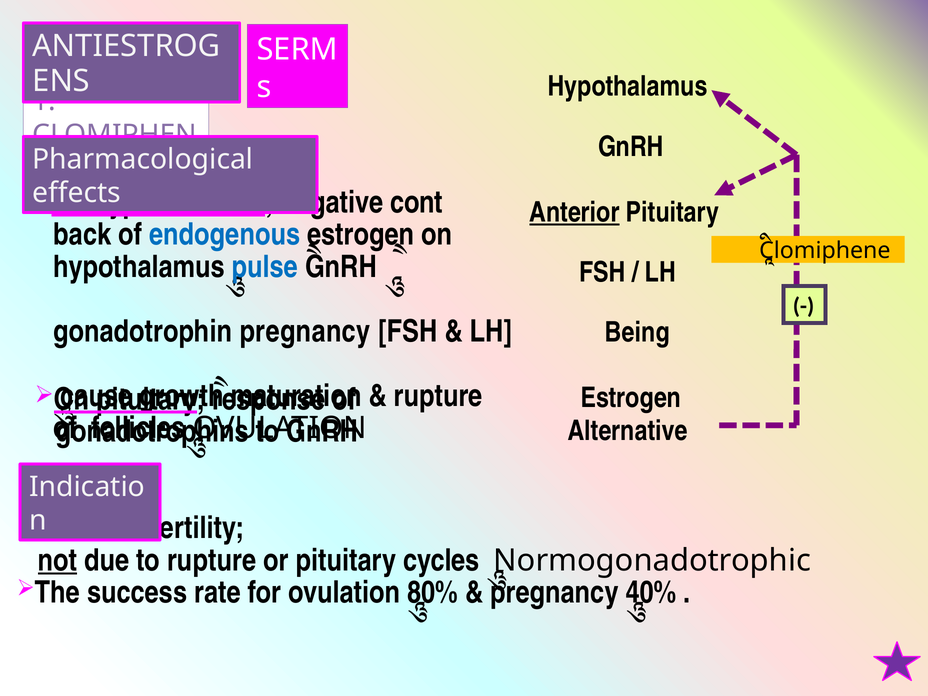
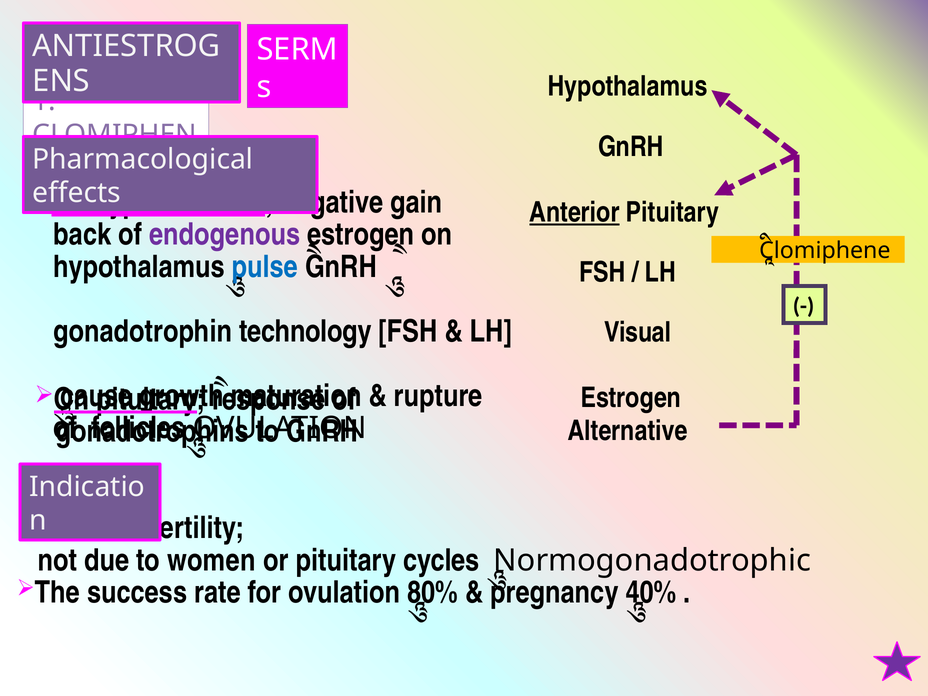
cont: cont -> gain (416, 202)
endogenous colour: blue -> purple (225, 235)
gonadotrophin pregnancy: pregnancy -> technology (305, 331)
Being: Being -> Visual (638, 332)
not underline: present -> none (58, 560)
to rupture: rupture -> women (211, 560)
